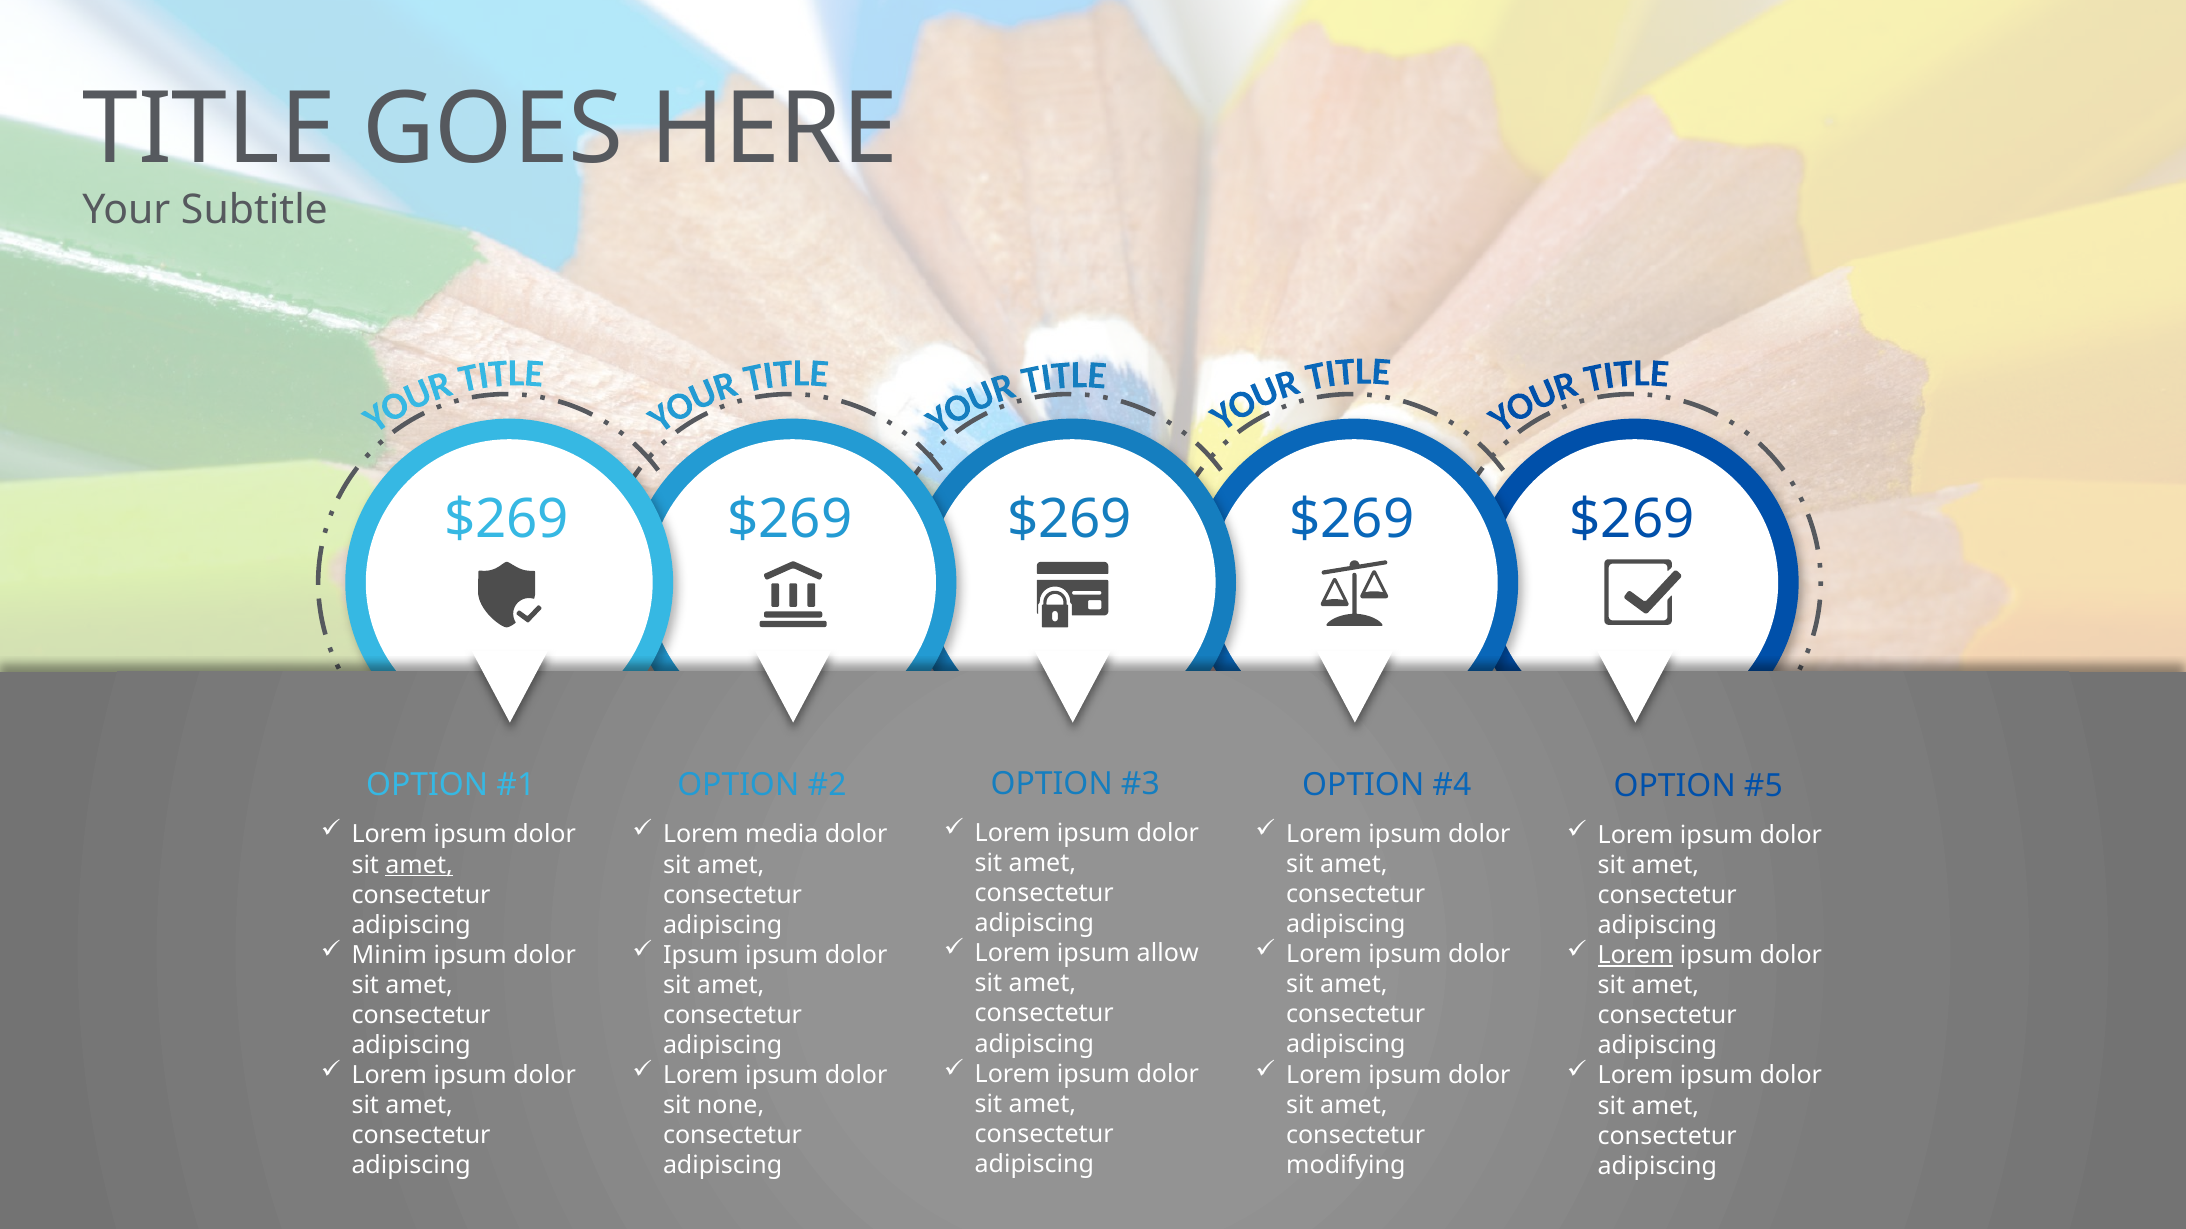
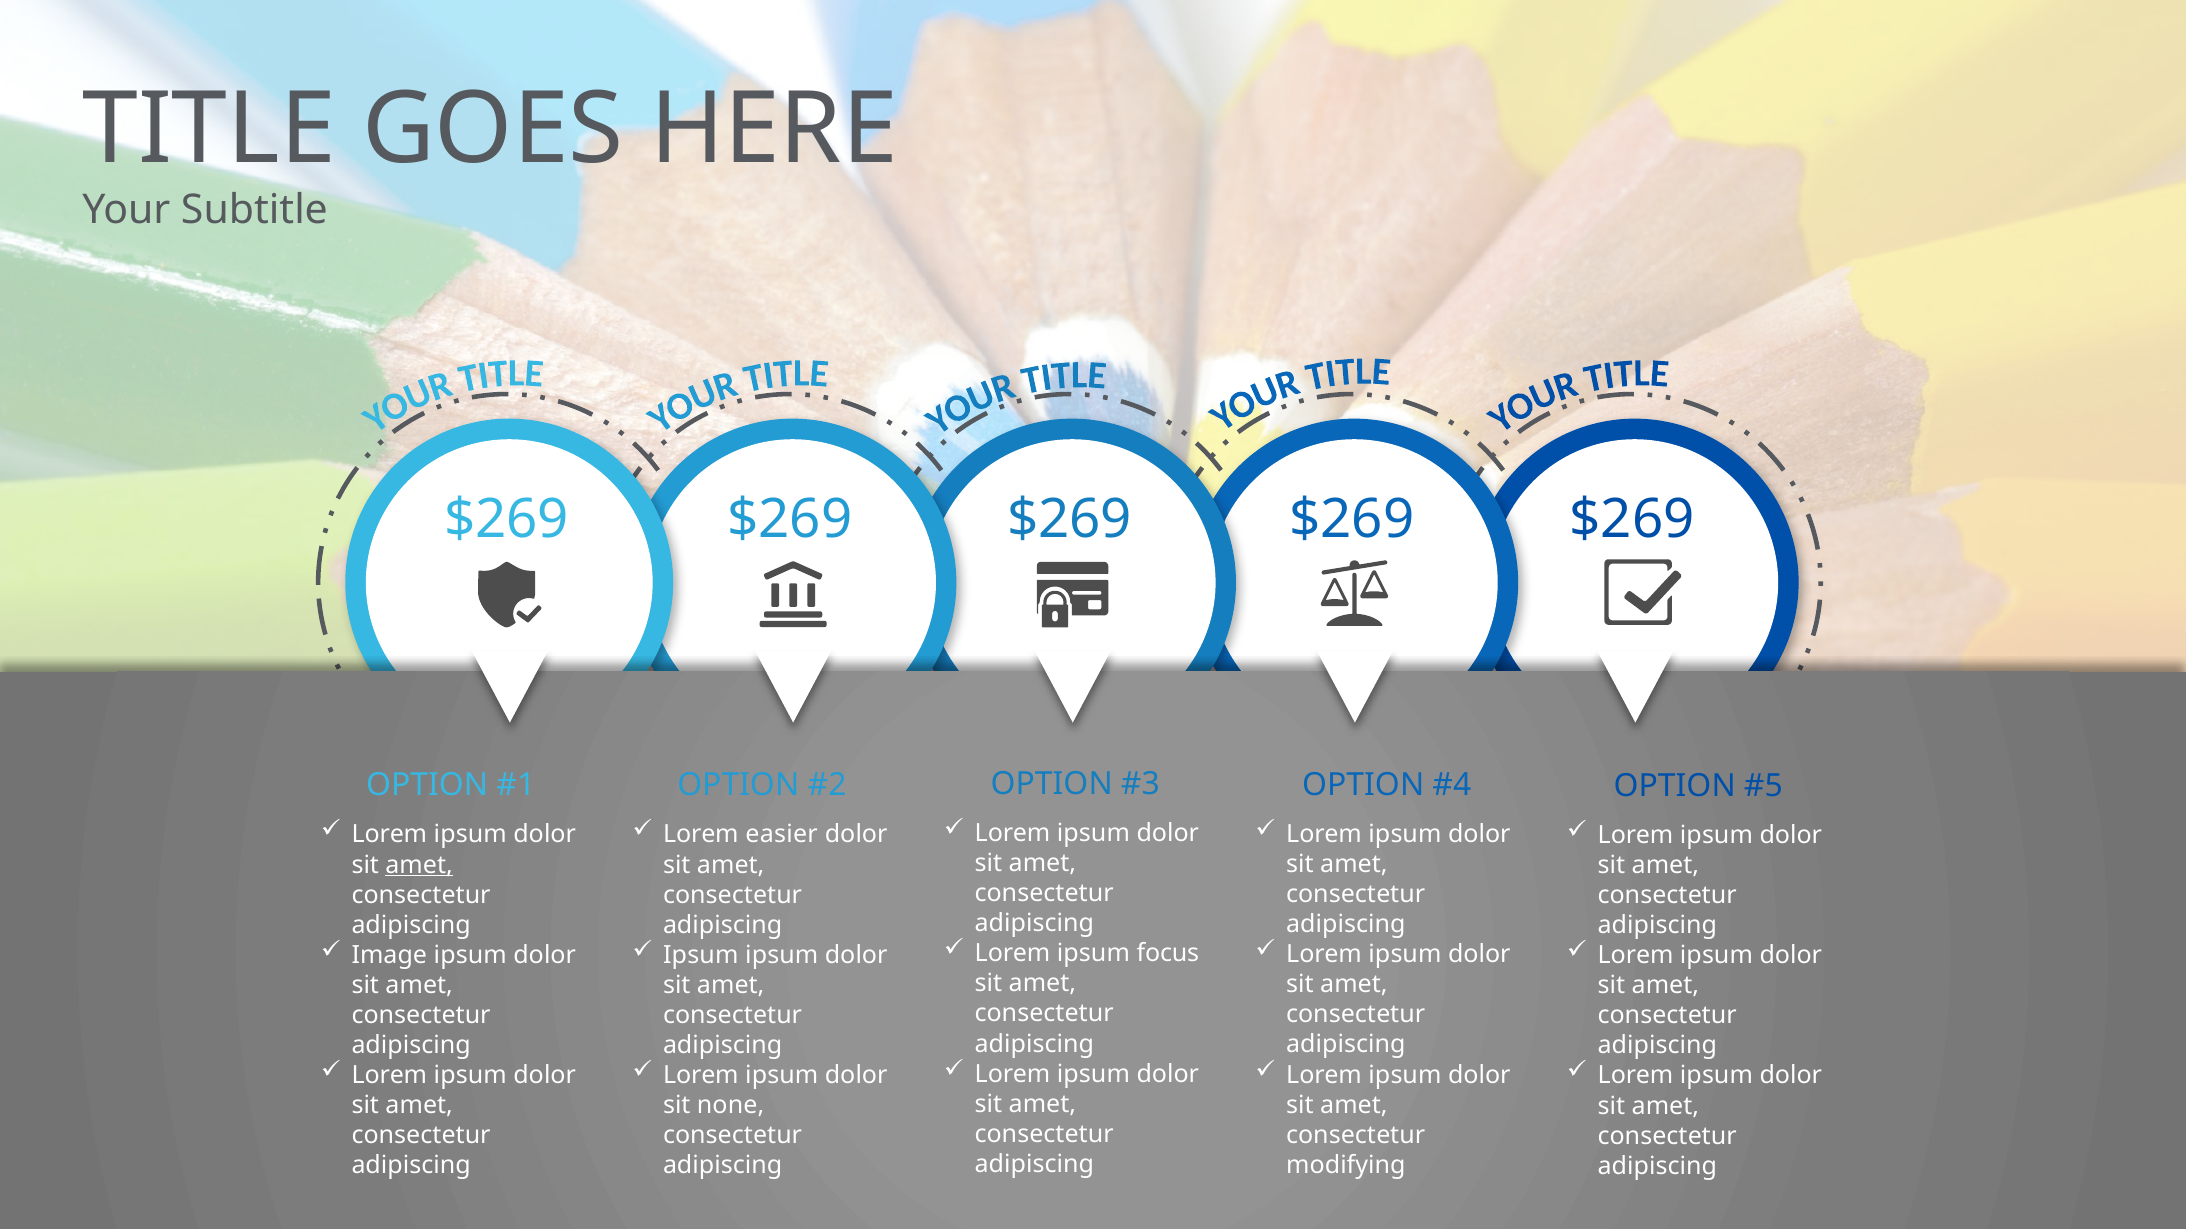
media: media -> easier (782, 835)
allow: allow -> focus (1168, 954)
Minim: Minim -> Image (389, 955)
Lorem underline: present -> none (1636, 956)
